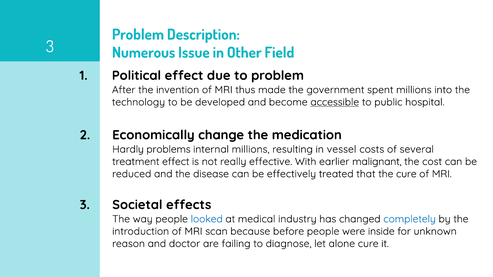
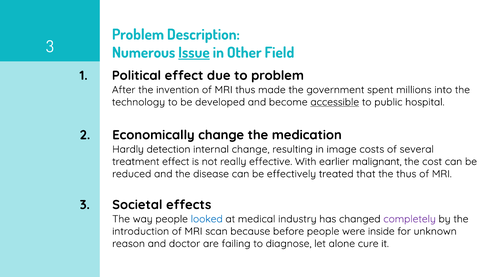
Issue underline: none -> present (194, 53)
problems: problems -> detection (168, 149)
internal millions: millions -> change (251, 149)
vessel: vessel -> image (342, 149)
the cure: cure -> thus (406, 174)
completely colour: blue -> purple (410, 219)
